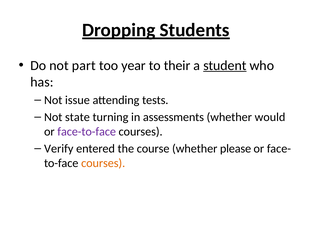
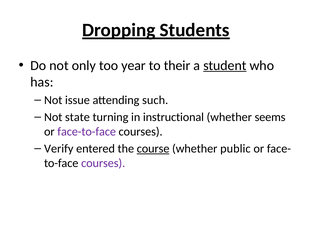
part: part -> only (84, 65)
tests: tests -> such (155, 100)
assessments: assessments -> instructional (173, 117)
would: would -> seems (270, 117)
course underline: none -> present (153, 149)
please: please -> public (235, 149)
courses colour: orange -> purple (103, 163)
